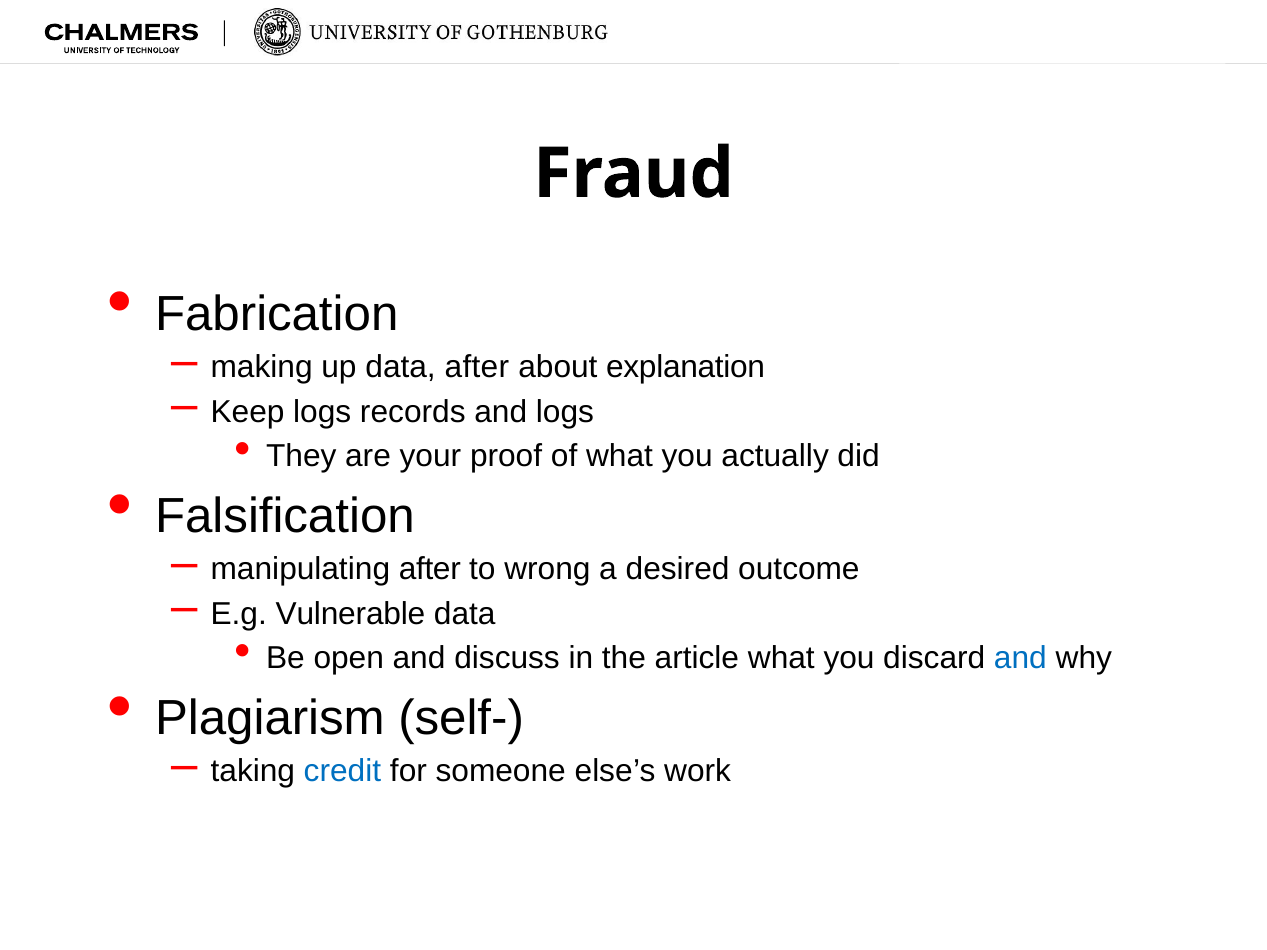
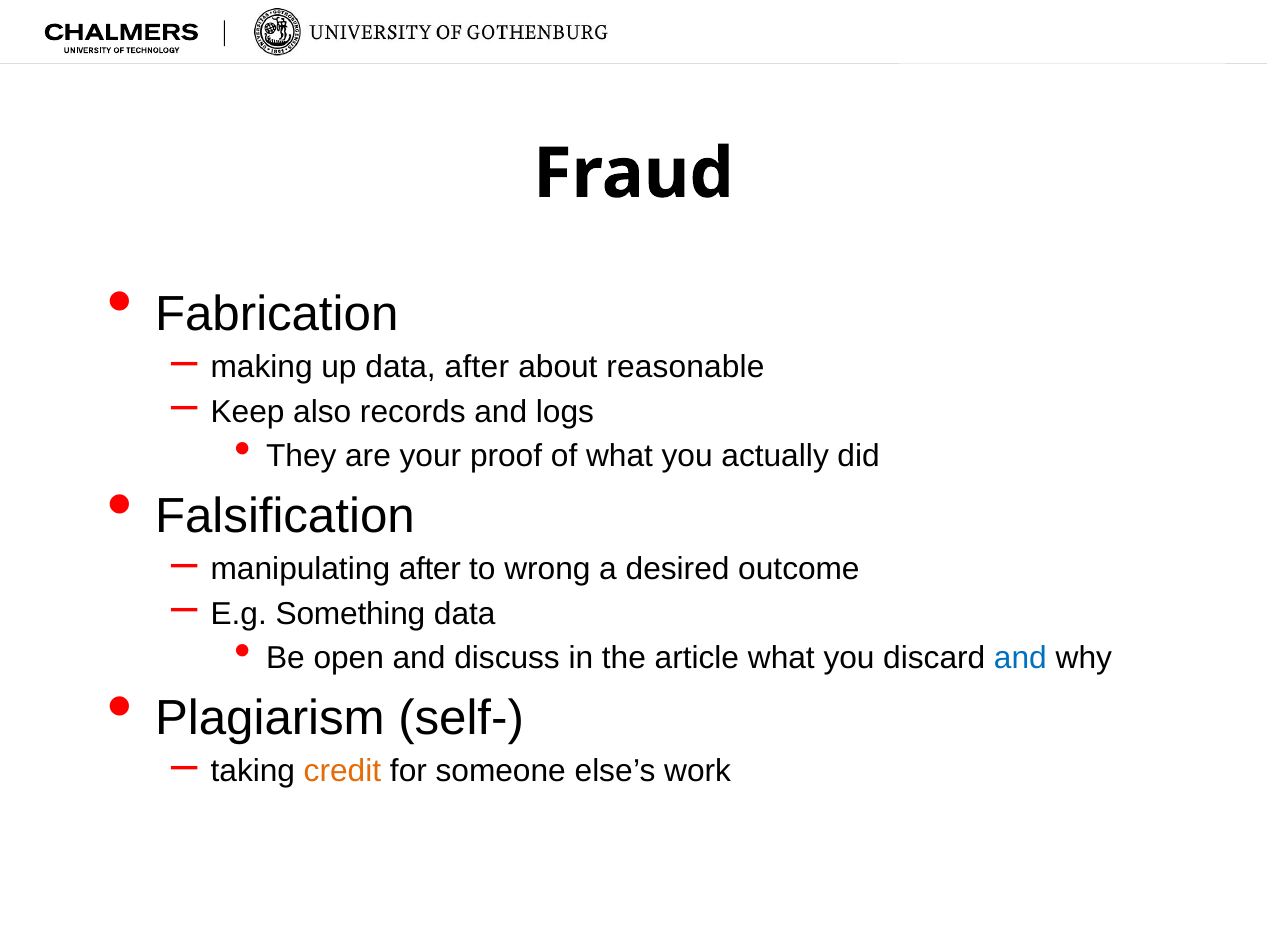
explanation: explanation -> reasonable (685, 368)
Keep logs: logs -> also (322, 412)
Vulnerable: Vulnerable -> Something (350, 614)
credit colour: blue -> orange (342, 772)
